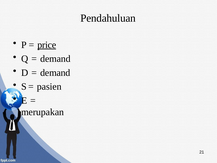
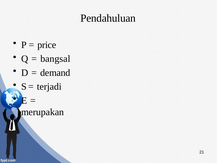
price underline: present -> none (47, 45)
demand: demand -> bangsal (55, 59)
pasien: pasien -> terjadi (49, 86)
